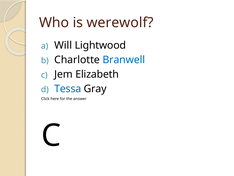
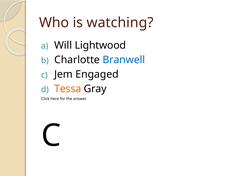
werewolf: werewolf -> watching (120, 23)
Elizabeth: Elizabeth -> Engaged (97, 74)
Tessa colour: blue -> orange (68, 88)
